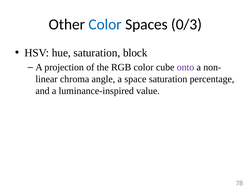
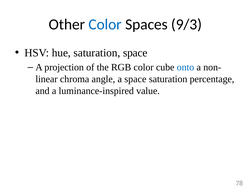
0/3: 0/3 -> 9/3 (187, 24)
saturation block: block -> space (135, 53)
onto colour: purple -> blue (185, 67)
